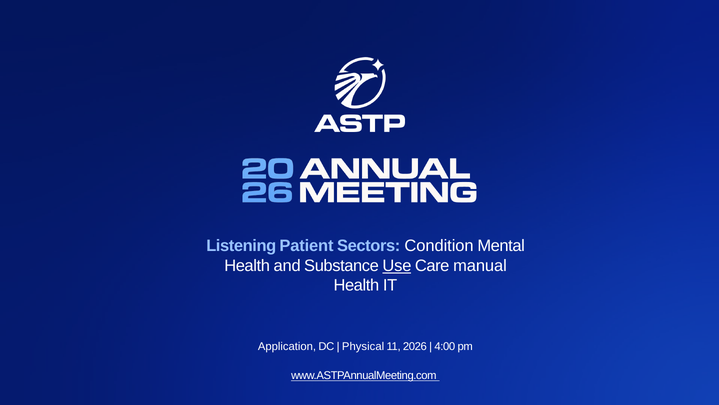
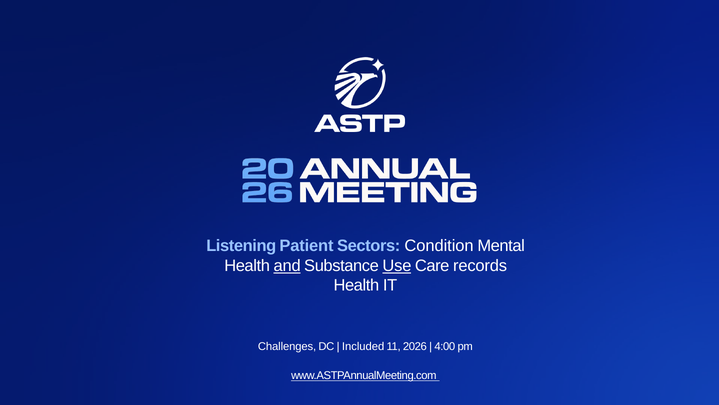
and underline: none -> present (287, 265)
manual: manual -> records (480, 265)
Application: Application -> Challenges (287, 346)
Physical: Physical -> Included (363, 346)
